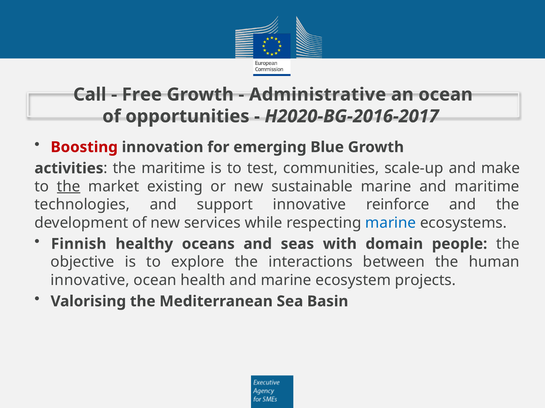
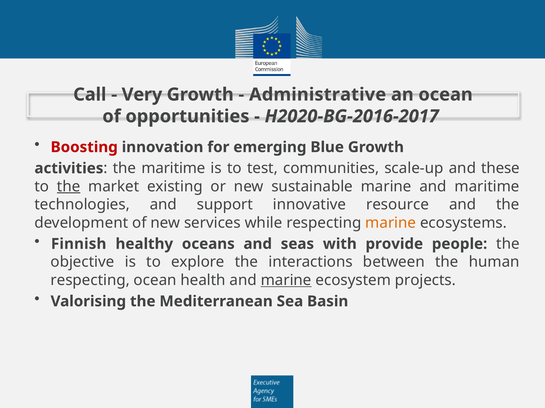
Free: Free -> Very (142, 95)
make: make -> these (500, 169)
reinforce: reinforce -> resource (398, 205)
marine colour: blue -> orange (391, 223)
domain: domain -> provide (394, 244)
innovative: innovative -> respecting (90, 281)
marine underline: none -> present (286, 281)
